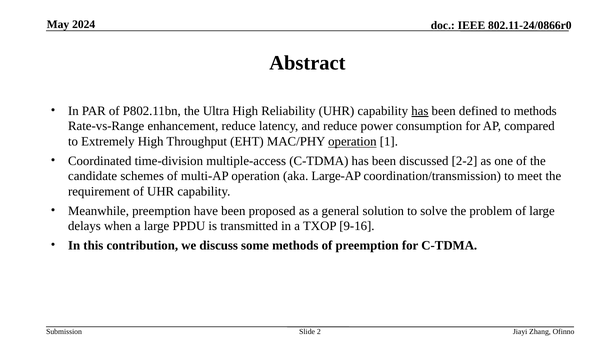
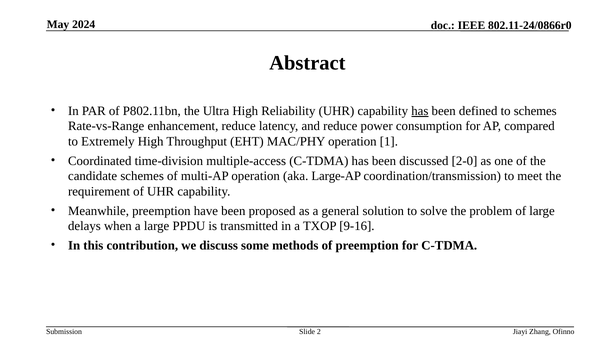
to methods: methods -> schemes (535, 111)
operation underline: present -> none (352, 142)
2-2: 2-2 -> 2-0 (465, 161)
